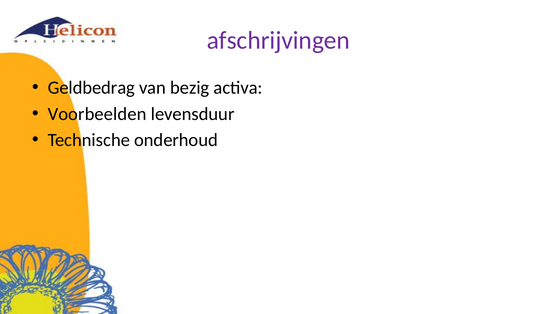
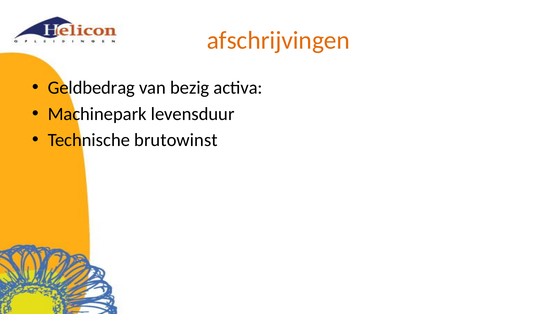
afschrijvingen colour: purple -> orange (278, 40)
Voorbeelden: Voorbeelden -> Machinepark (97, 114)
onderhoud: onderhoud -> brutowinst (176, 140)
